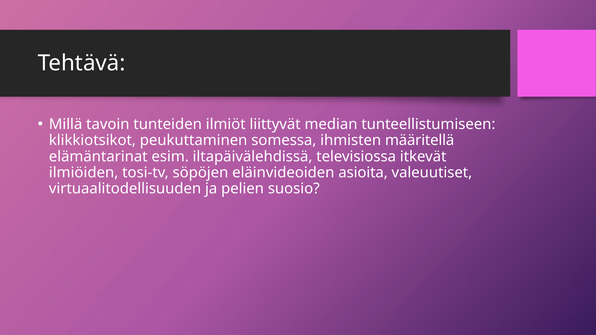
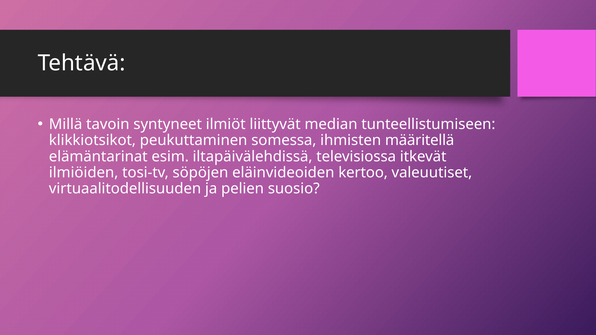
tunteiden: tunteiden -> syntyneet (168, 124)
asioita: asioita -> kertoo (363, 173)
